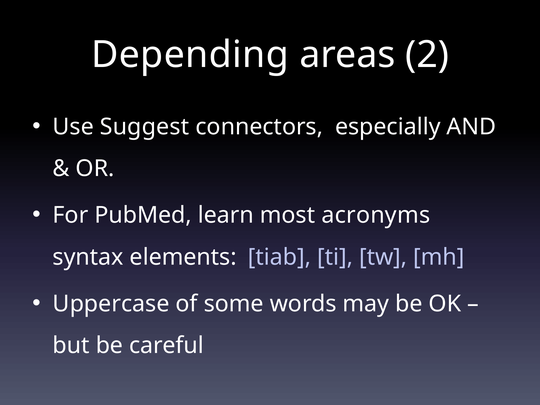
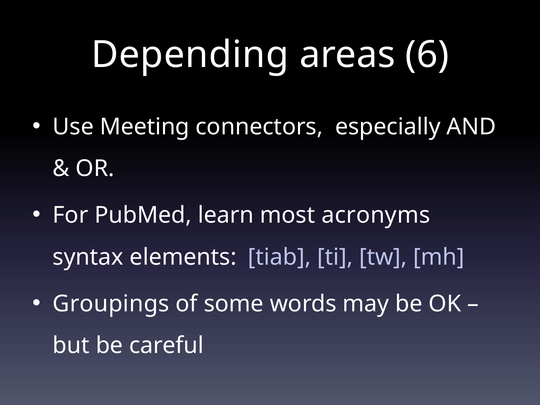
2: 2 -> 6 (427, 55)
Suggest: Suggest -> Meeting (145, 127)
Uppercase: Uppercase -> Groupings (111, 304)
